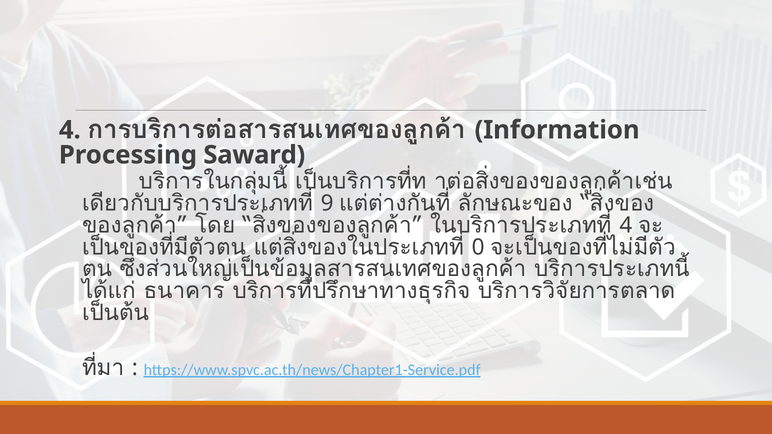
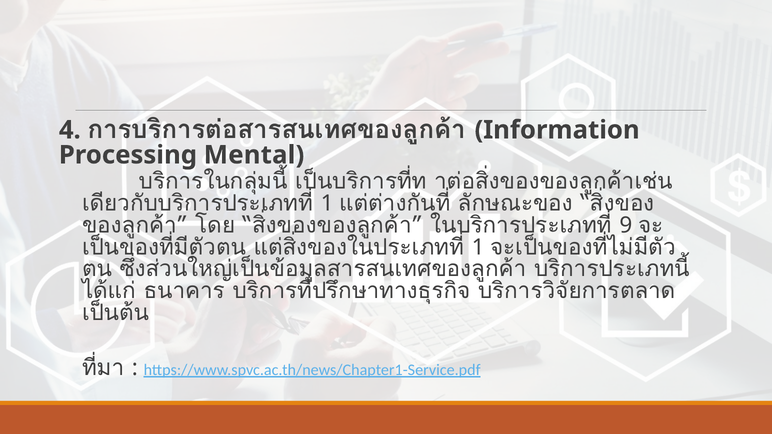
Saward: Saward -> Mental (254, 155)
9: 9 -> 1 (327, 203)
4: 4 -> 9 (626, 225)
0: 0 -> 1 (478, 247)
